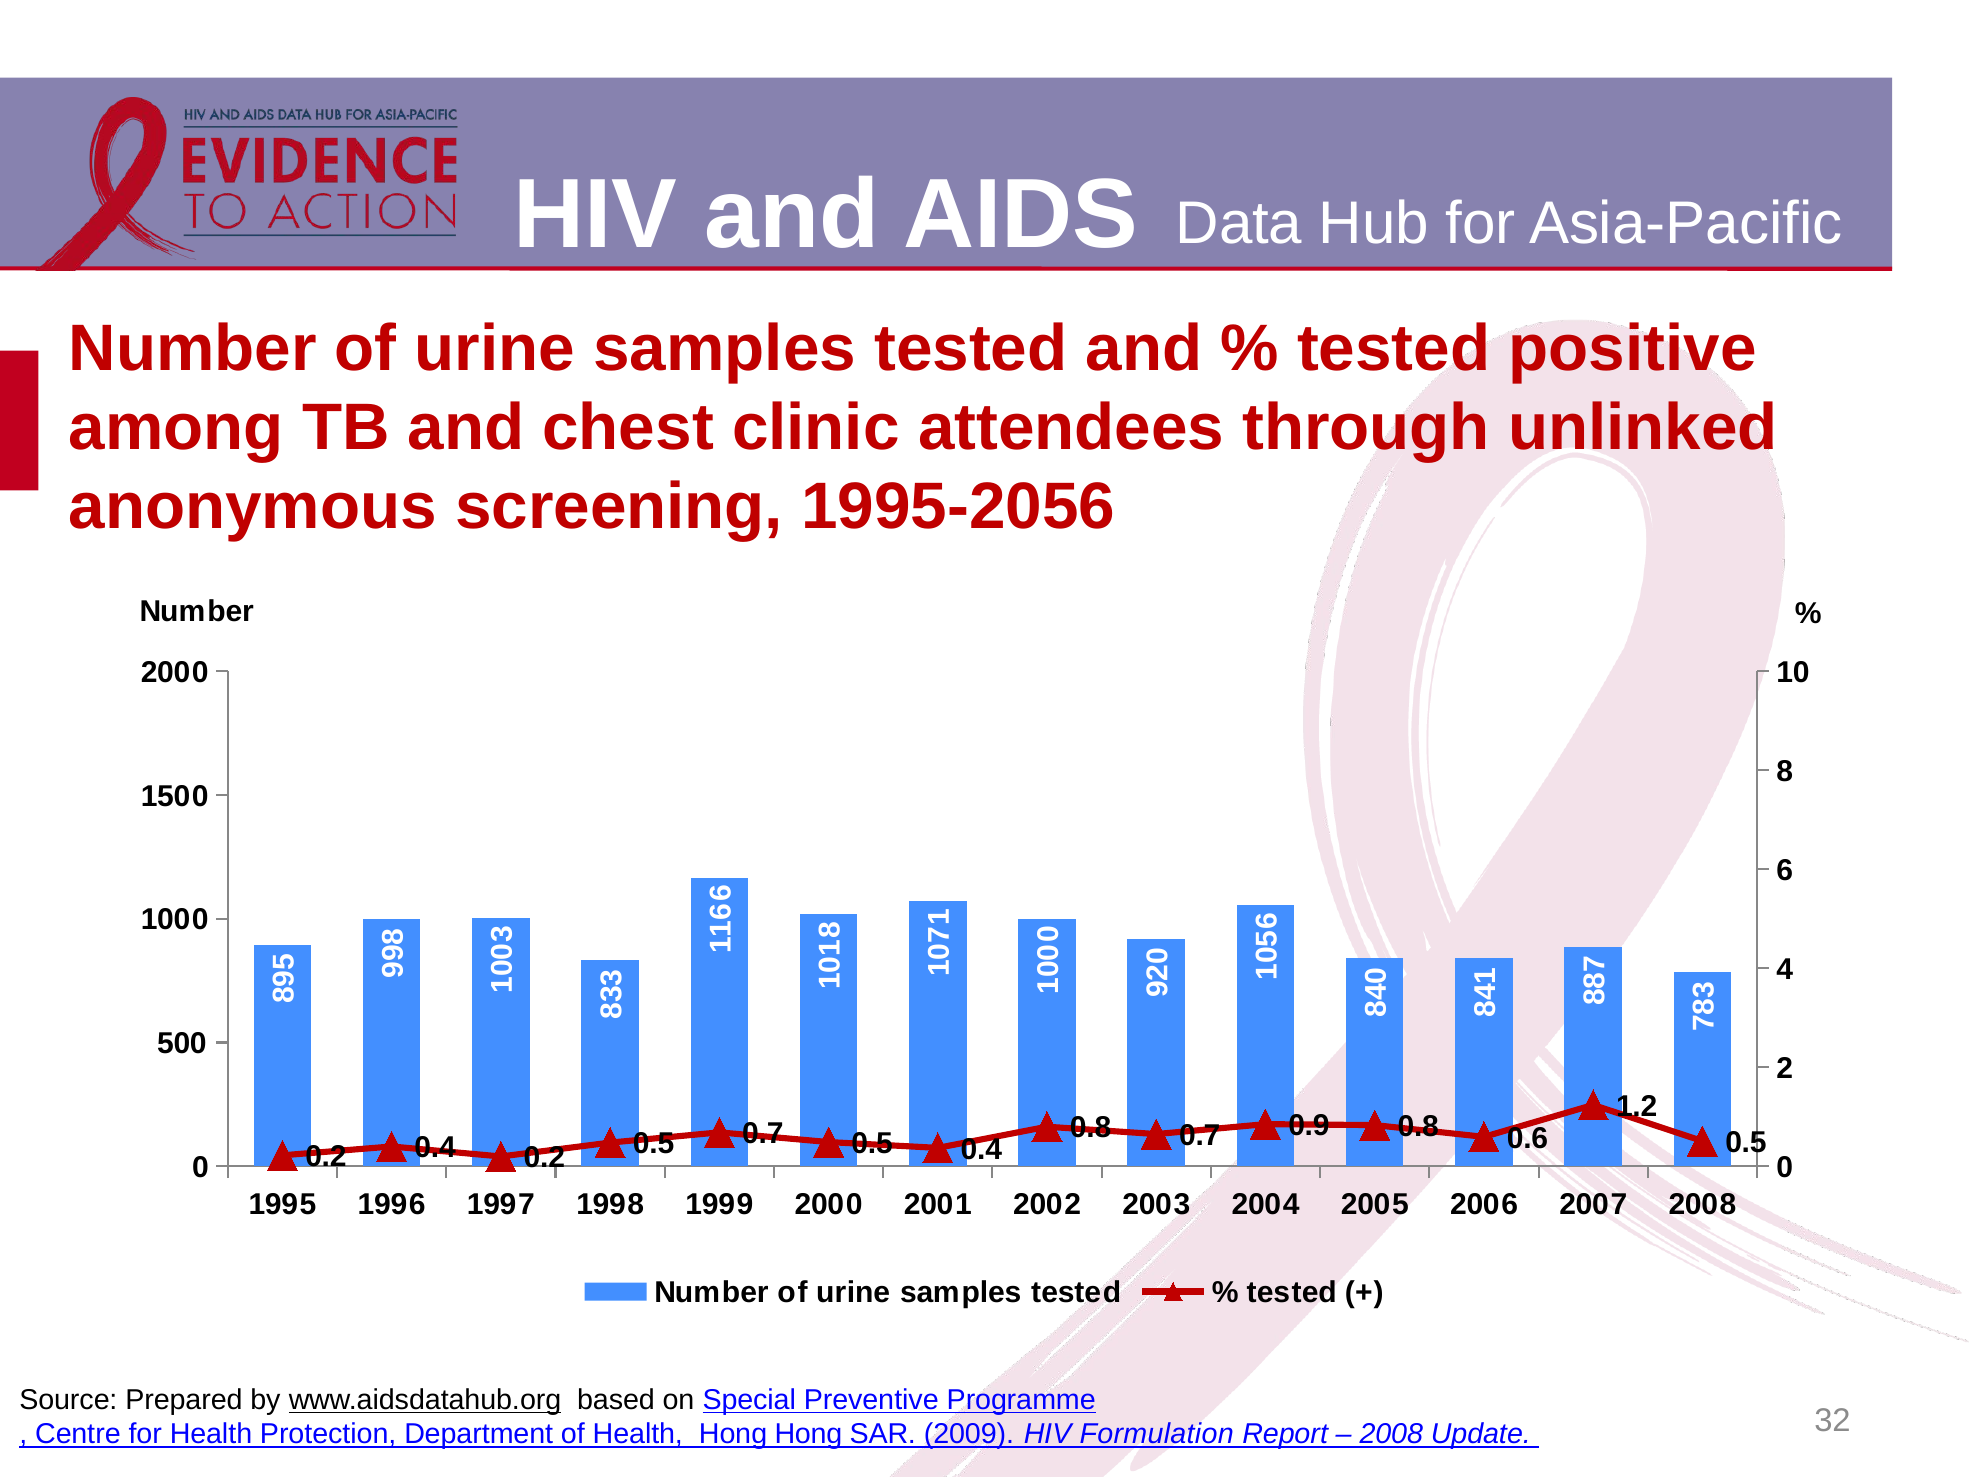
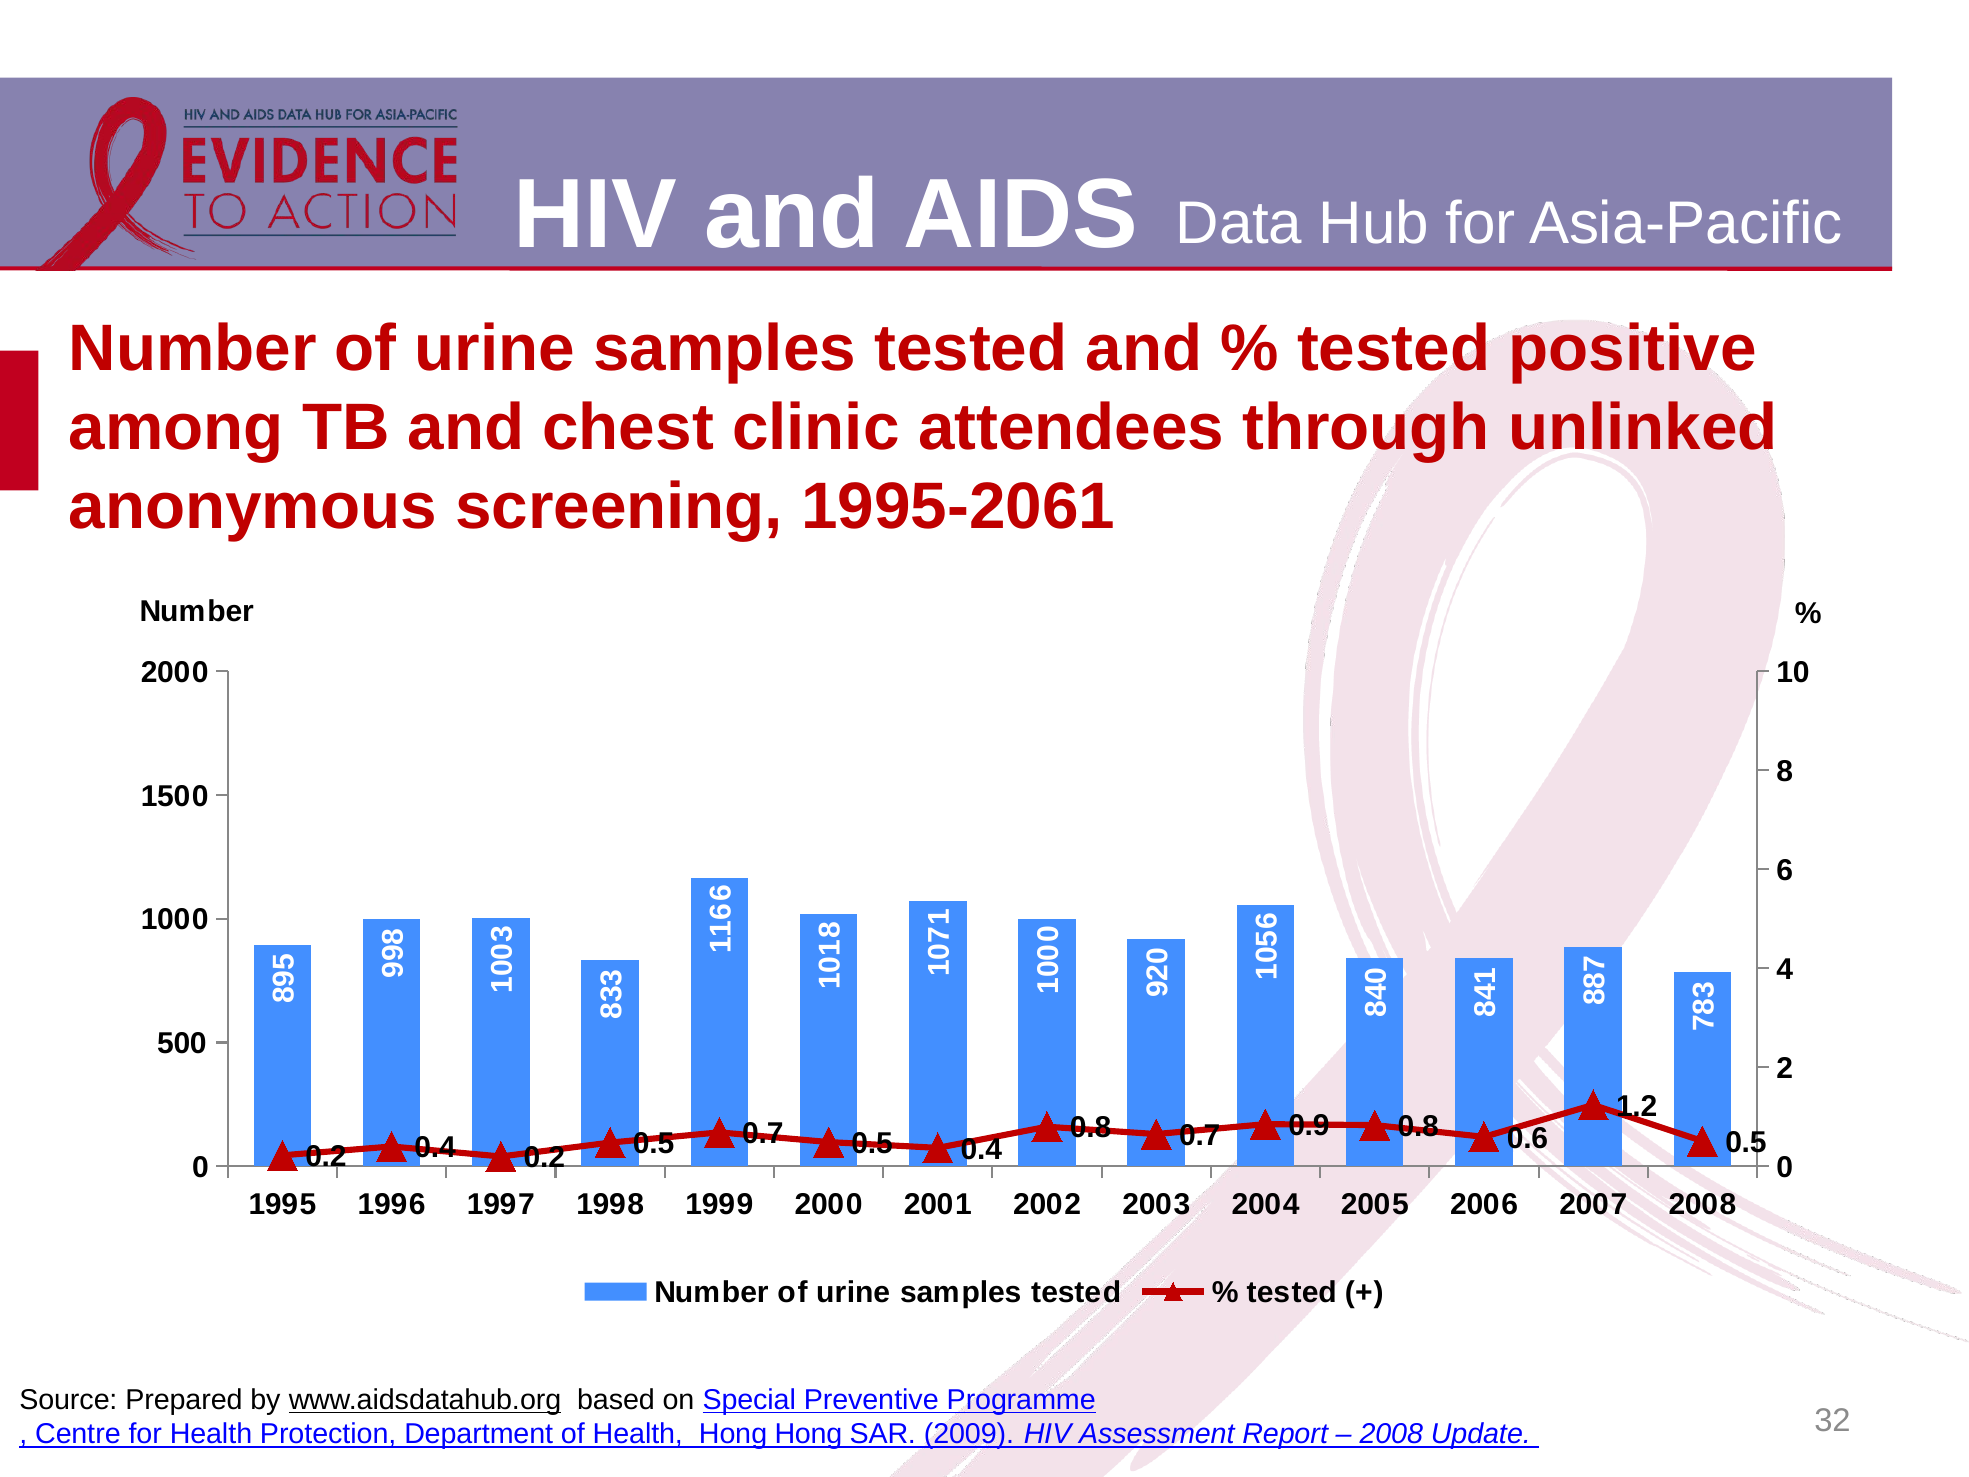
1995-2056: 1995-2056 -> 1995-2061 (958, 507)
Formulation: Formulation -> Assessment (1157, 1434)
